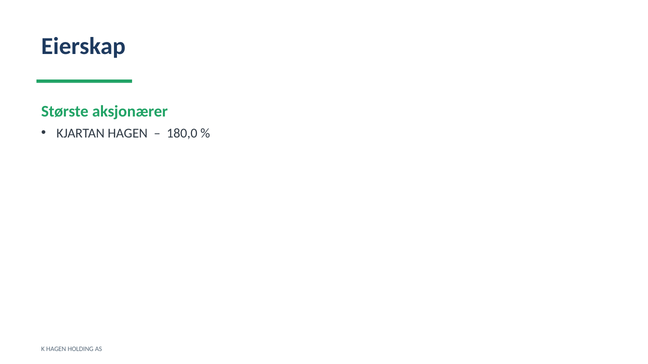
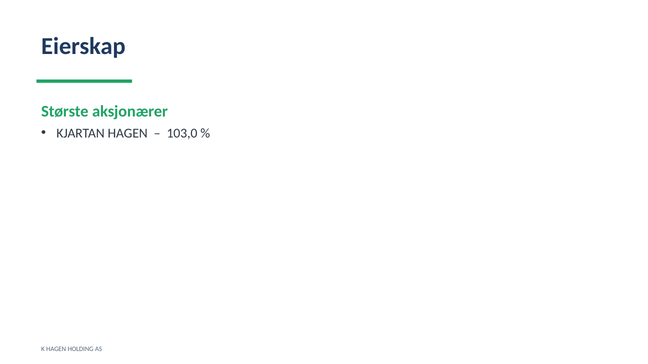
180,0: 180,0 -> 103,0 (182, 133)
